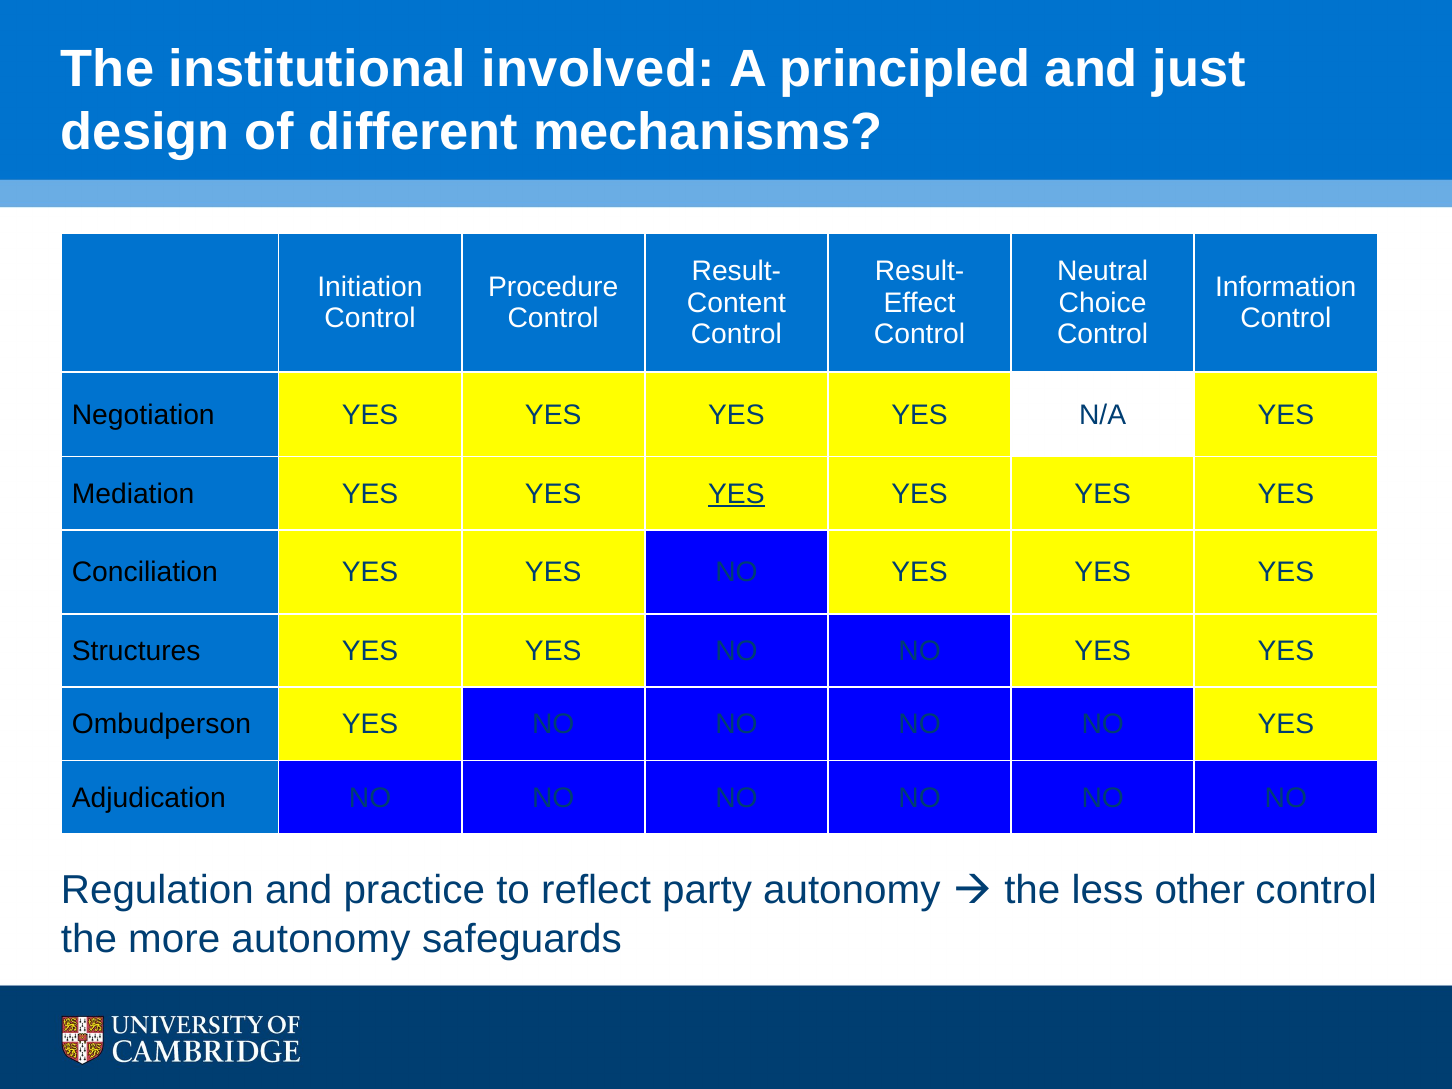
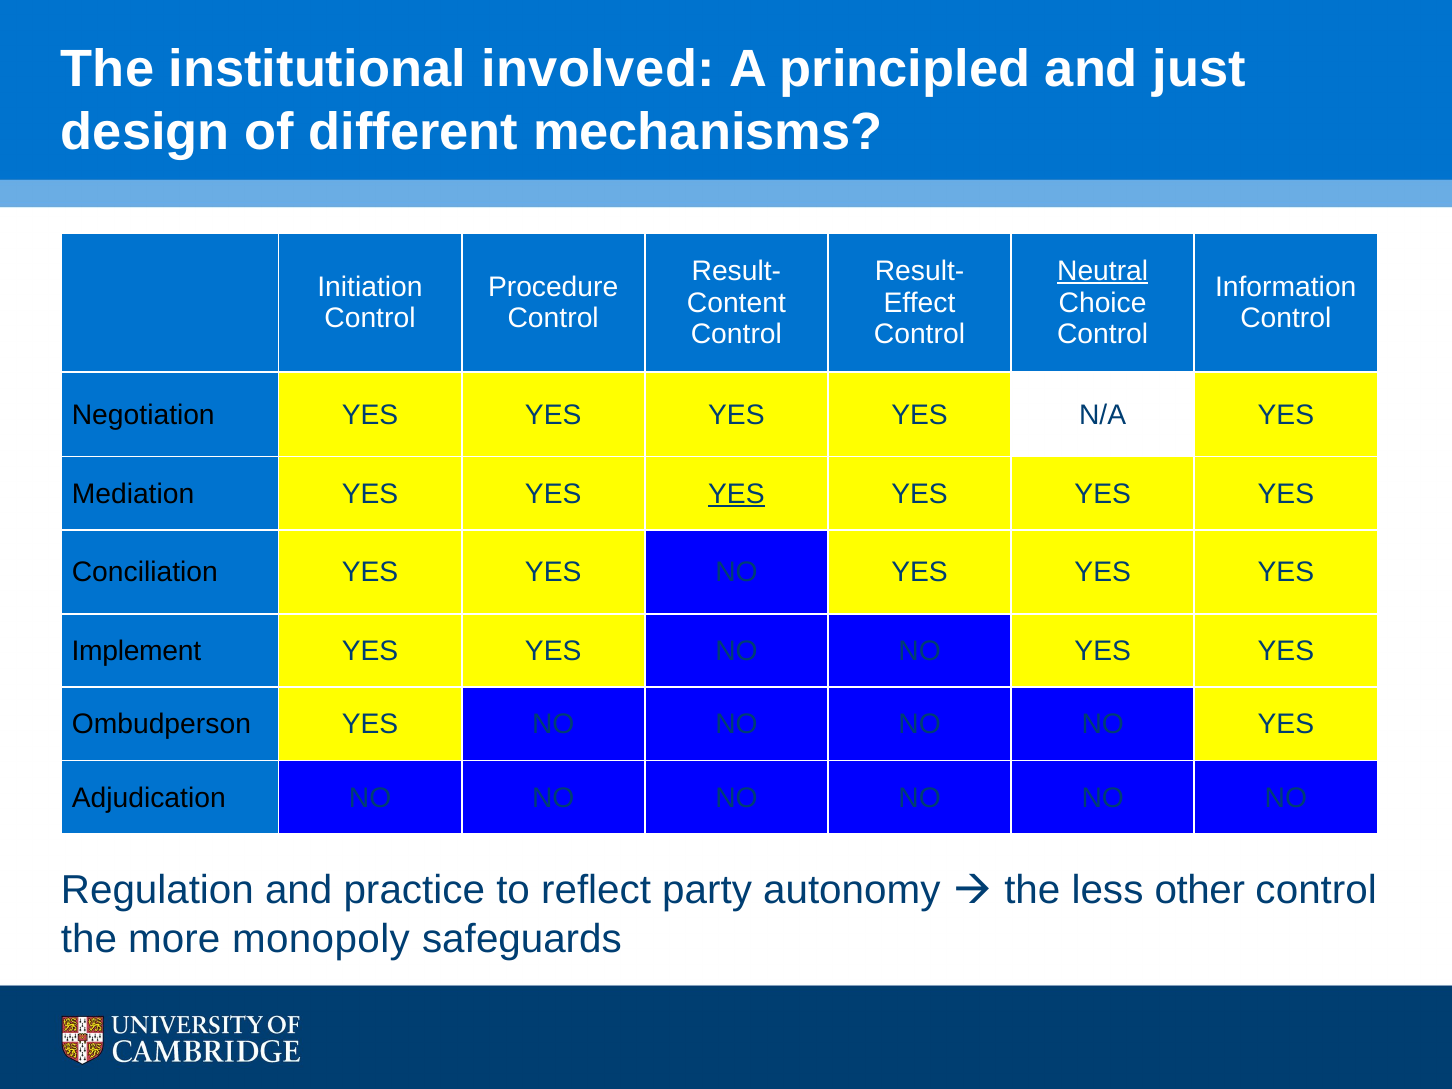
Neutral underline: none -> present (1103, 271)
Structures: Structures -> Implement (136, 651)
more autonomy: autonomy -> monopoly (321, 939)
